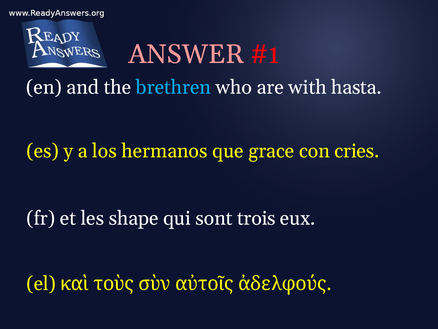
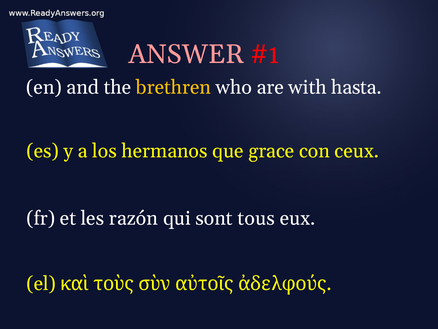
brethren colour: light blue -> yellow (174, 87)
cries: cries -> ceux (357, 151)
shape: shape -> razón (134, 218)
trois: trois -> tous (256, 218)
